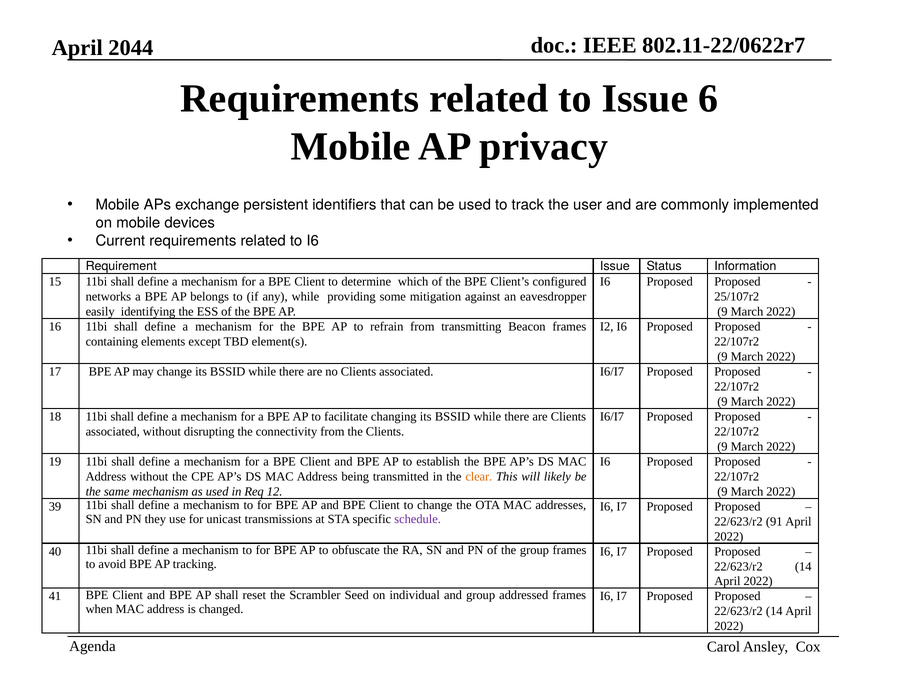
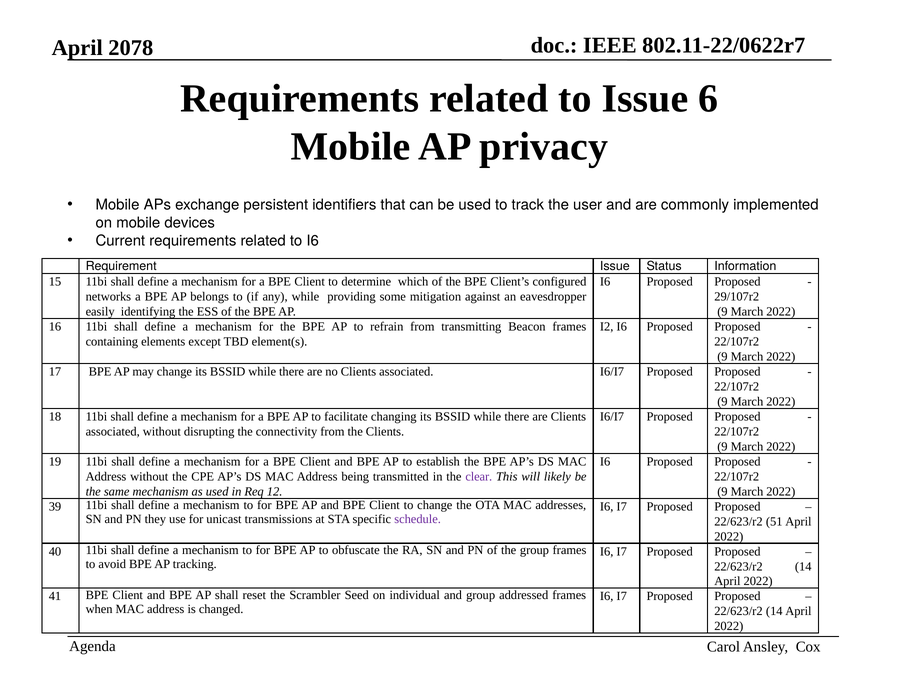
2044: 2044 -> 2078 (131, 48)
25/107r2: 25/107r2 -> 29/107r2 (737, 297)
clear colour: orange -> purple (479, 477)
91: 91 -> 51 (774, 522)
